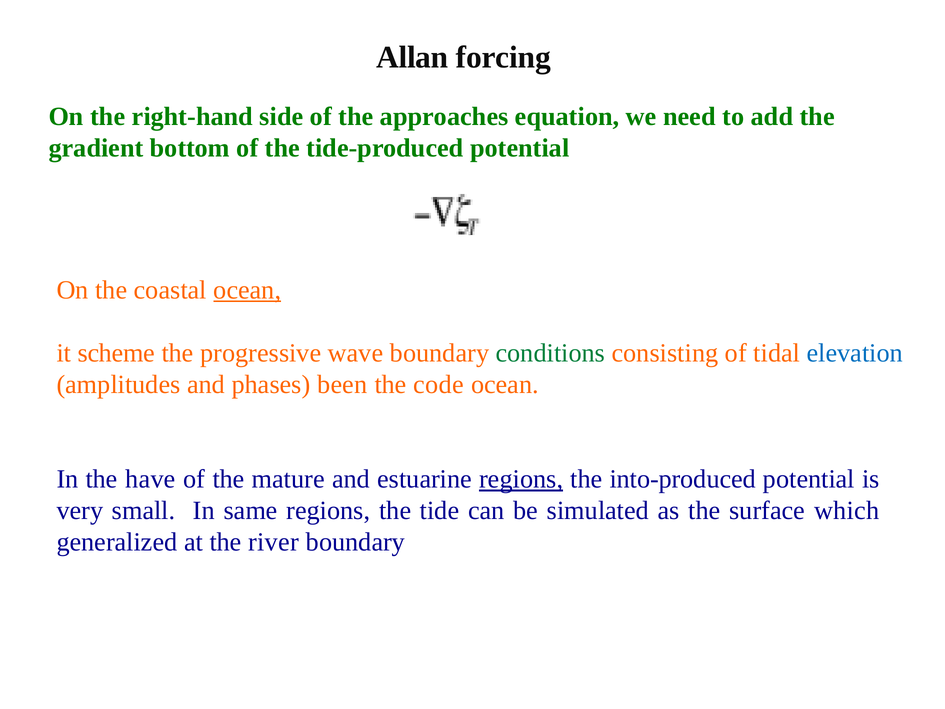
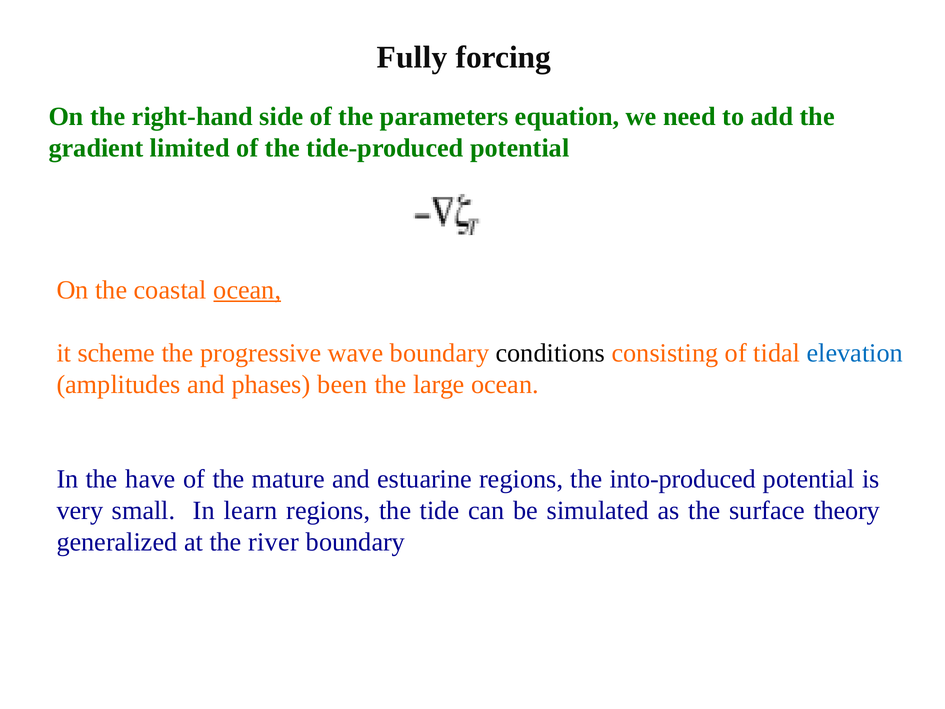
Allan: Allan -> Fully (412, 57)
approaches: approaches -> parameters (444, 117)
bottom: bottom -> limited (190, 148)
conditions colour: green -> black (550, 353)
code: code -> large (439, 385)
regions underline: present -> none (521, 479)
same: same -> learn (251, 511)
which: which -> theory (847, 511)
